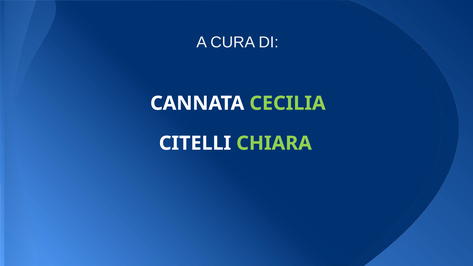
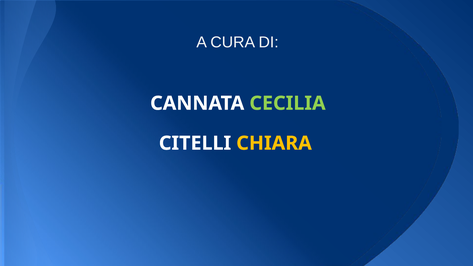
CHIARA colour: light green -> yellow (274, 143)
